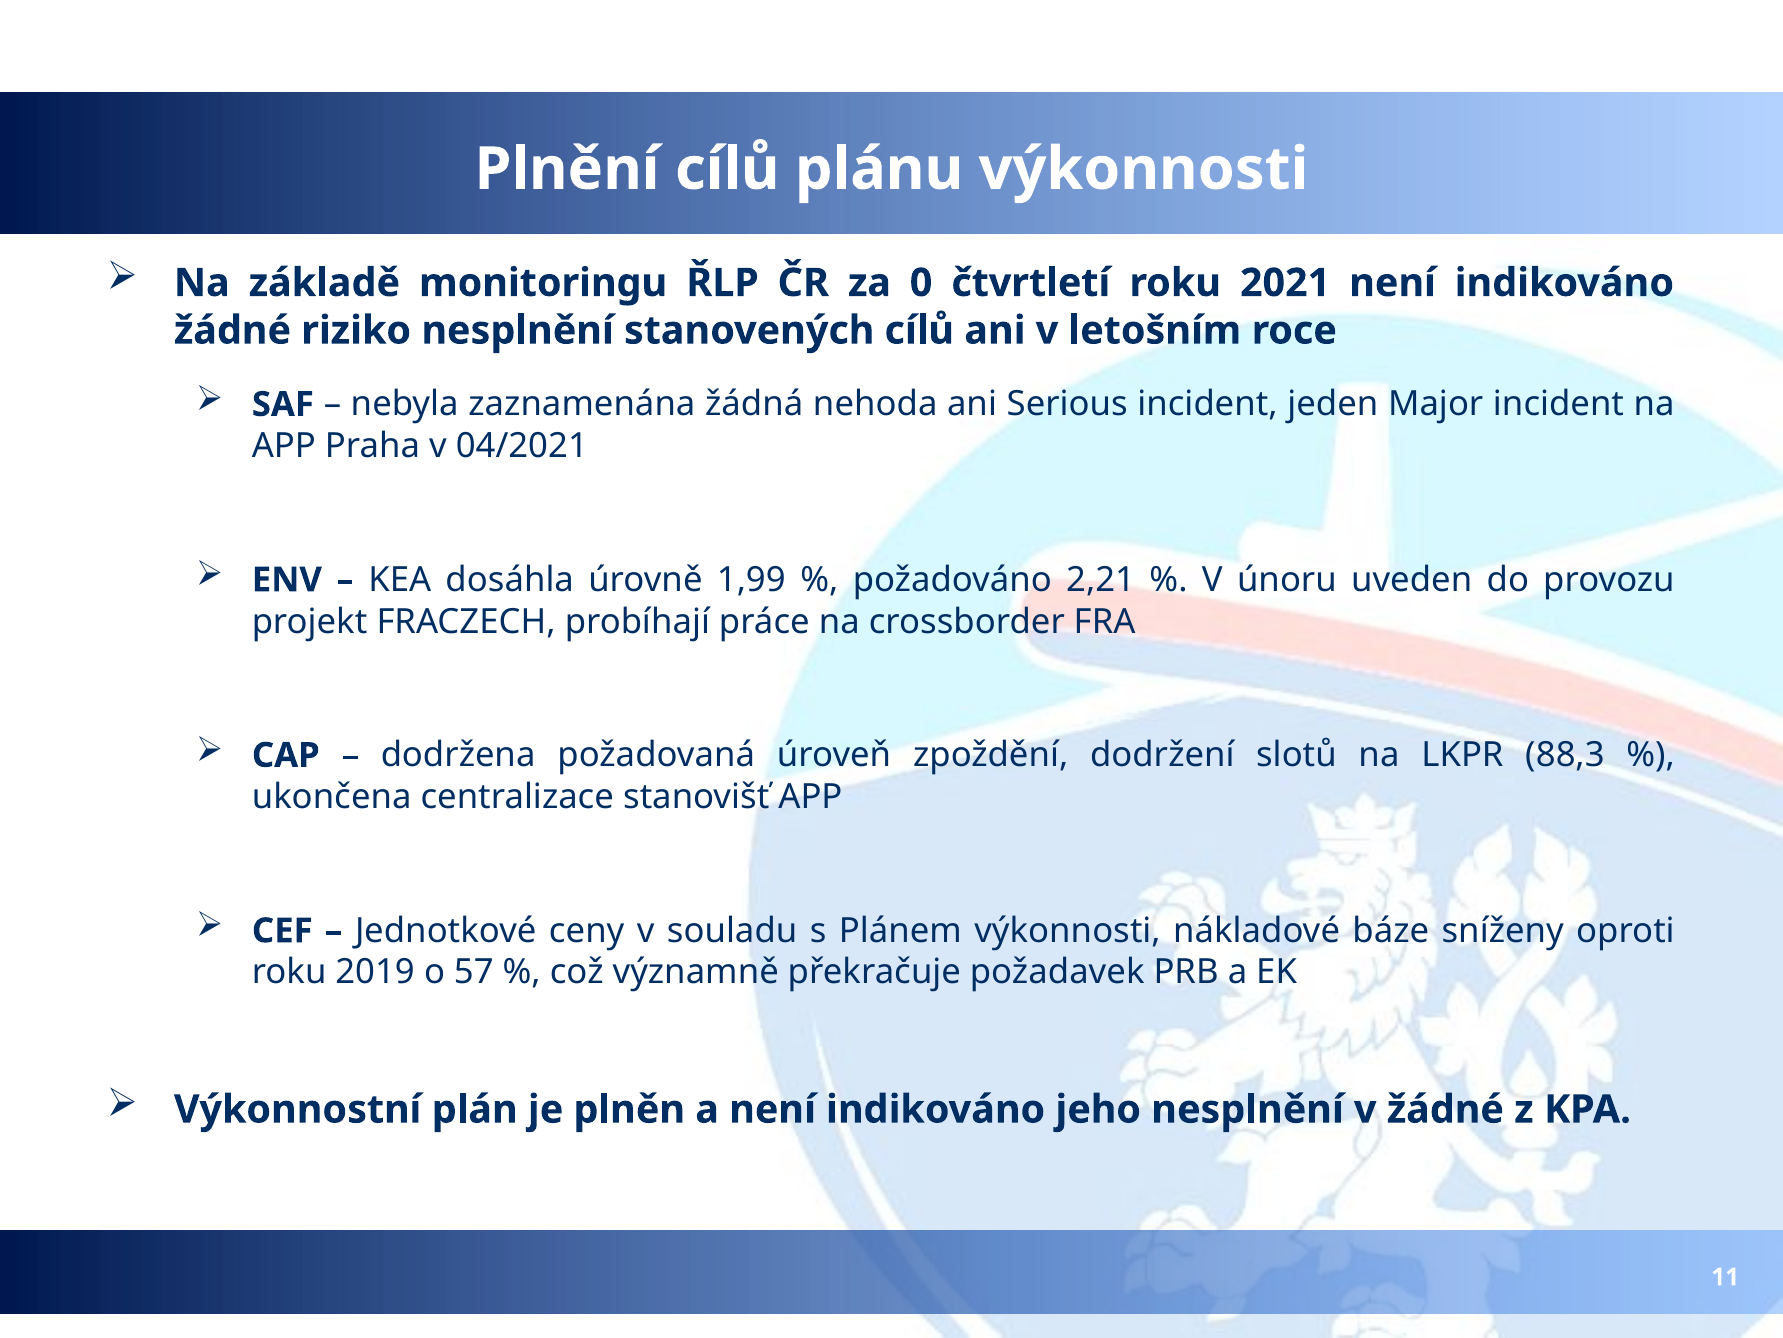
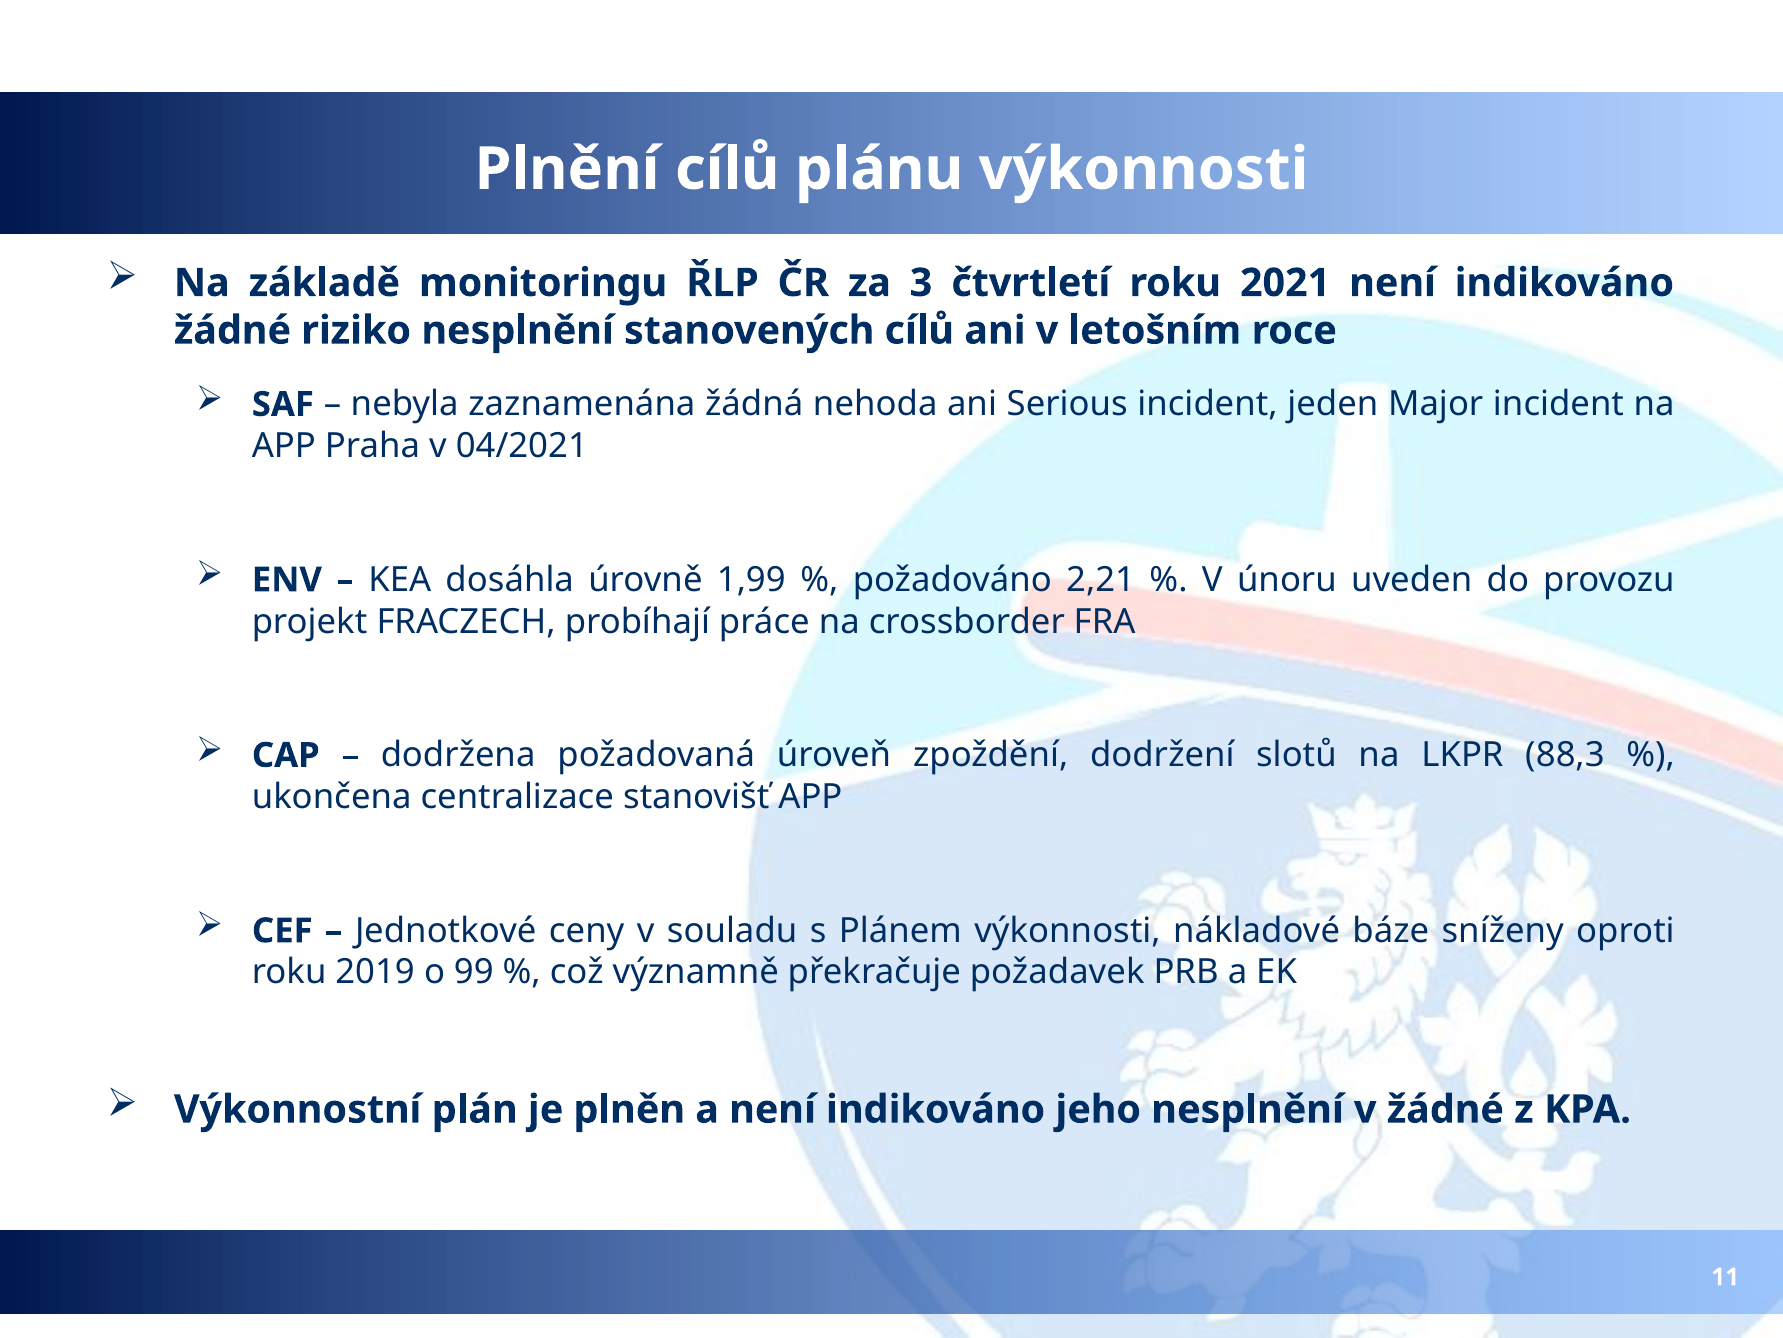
0: 0 -> 3 (921, 283)
57: 57 -> 99 (474, 972)
